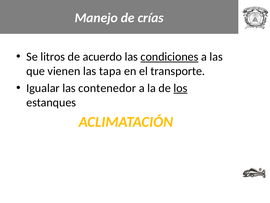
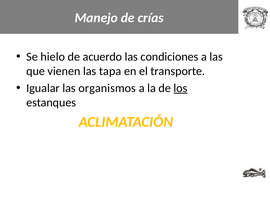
litros: litros -> hielo (53, 57)
condiciones underline: present -> none (169, 57)
contenedor: contenedor -> organismos (107, 88)
